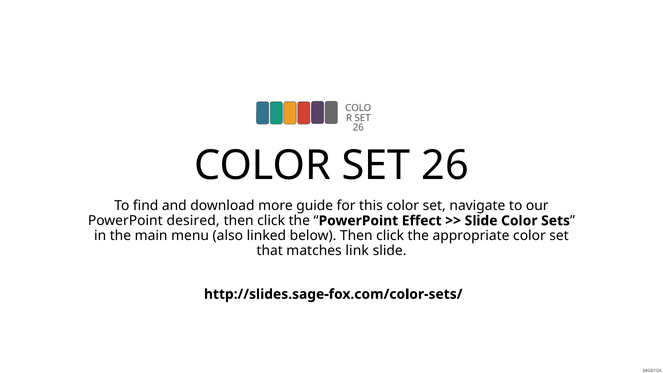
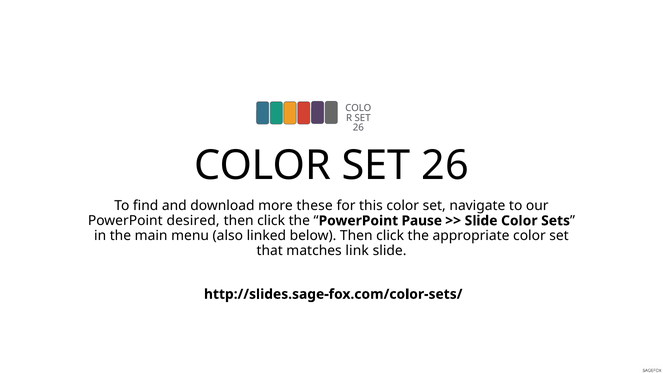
guide: guide -> these (315, 206)
Effect: Effect -> Pause (422, 221)
